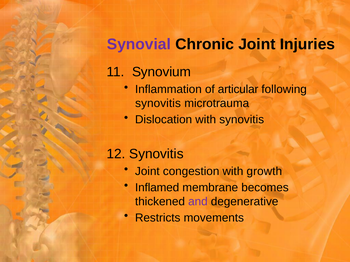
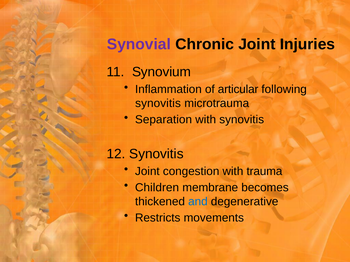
Dislocation: Dislocation -> Separation (164, 120)
growth: growth -> trauma (264, 172)
Inflamed: Inflamed -> Children (157, 188)
and colour: purple -> blue (198, 202)
